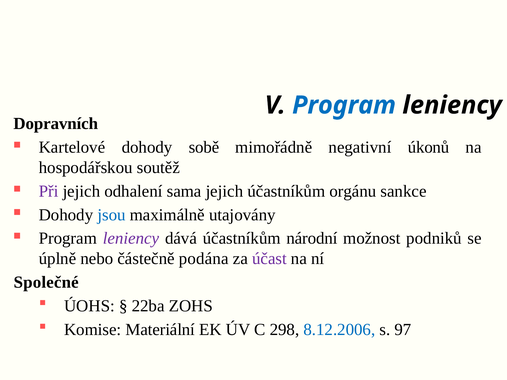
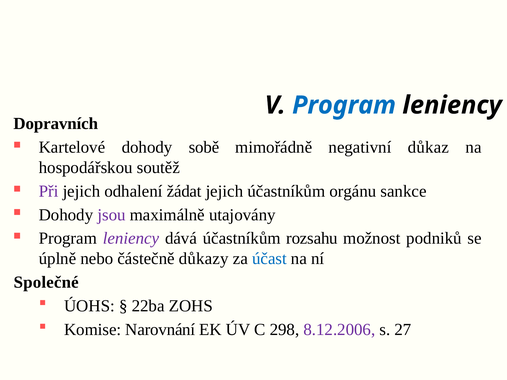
úkonů: úkonů -> důkaz (428, 147)
sama: sama -> žádat (184, 191)
jsou colour: blue -> purple (111, 215)
národní: národní -> rozsahu (312, 239)
podána: podána -> důkazy (204, 259)
účast colour: purple -> blue (269, 259)
Materiální: Materiální -> Narovnání (160, 330)
8.12.2006 colour: blue -> purple (339, 330)
97: 97 -> 27 (403, 330)
